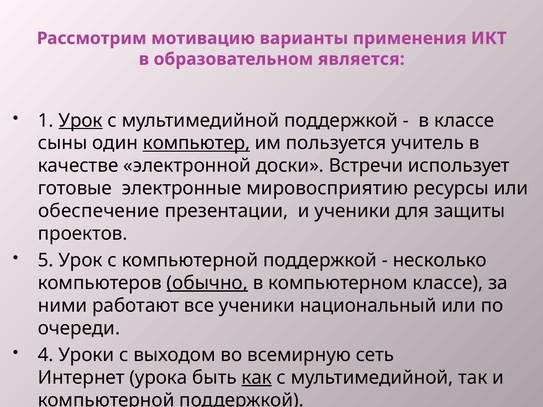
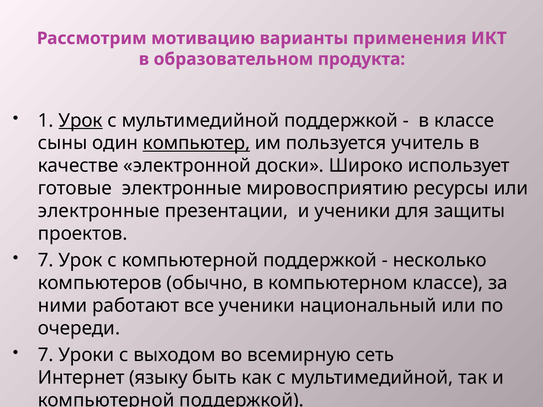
является: является -> продукта (361, 59)
Встречи: Встречи -> Широко (366, 166)
обеспечение: обеспечение -> электронные (99, 211)
5: 5 -> 7 (46, 261)
обычно underline: present -> none (207, 283)
4: 4 -> 7 (46, 355)
урока: урока -> языку (158, 378)
как underline: present -> none (257, 378)
